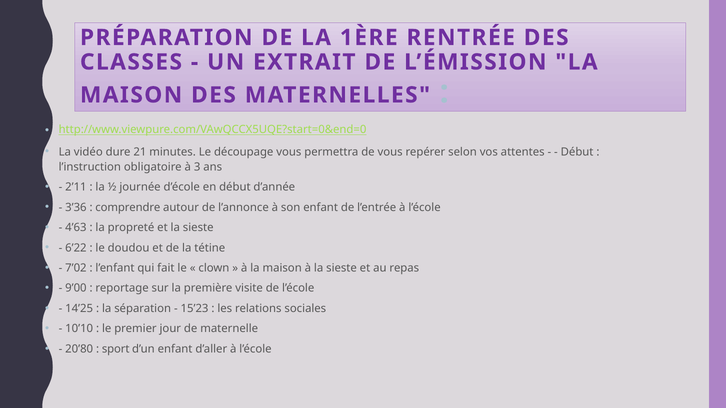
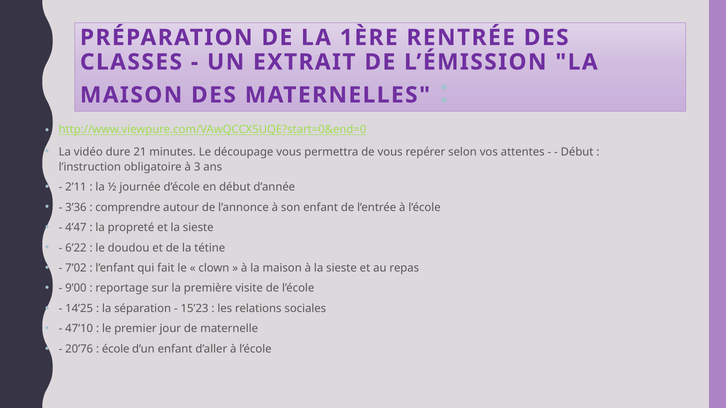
4’63: 4’63 -> 4’47 (76, 228)
10’10: 10’10 -> 47’10 (79, 329)
20’80: 20’80 -> 20’76 (79, 349)
sport: sport -> école (116, 349)
